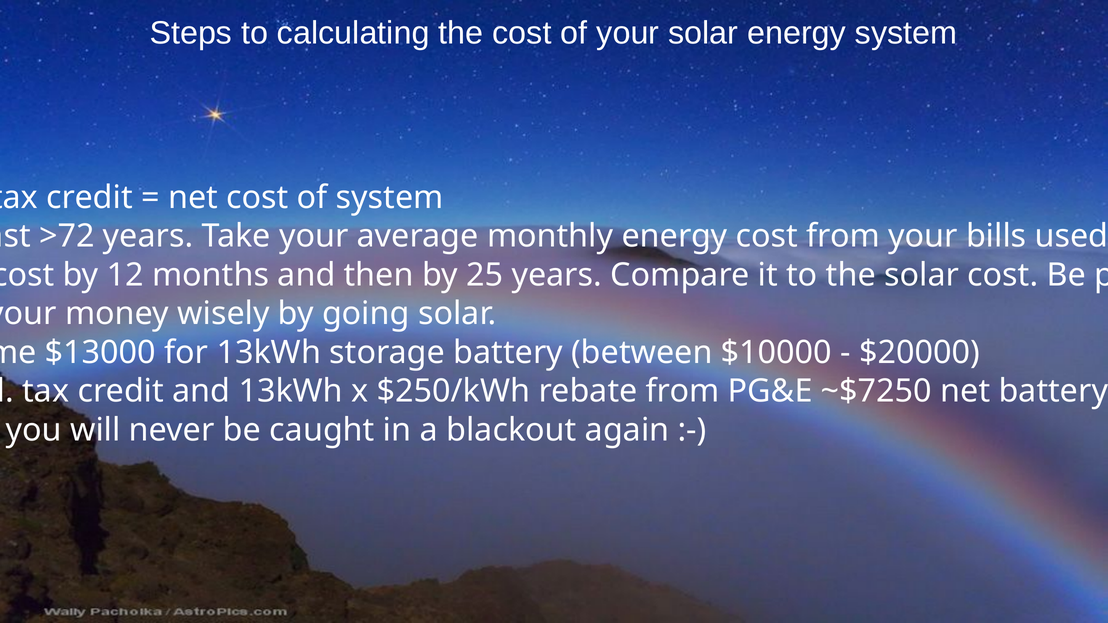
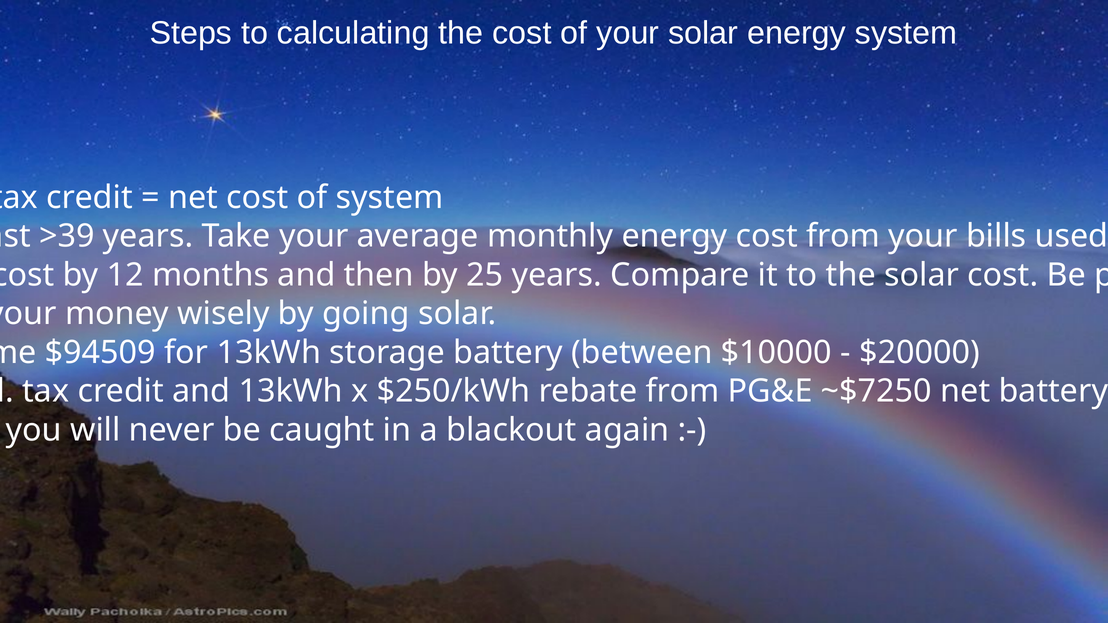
>72: >72 -> >39 (67, 236)
$13000: $13000 -> $94509 (100, 353)
